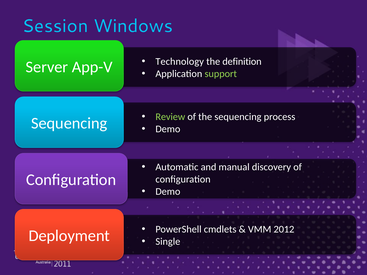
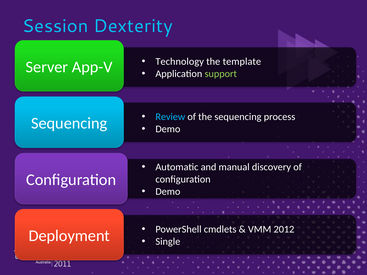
Windows: Windows -> Dexterity (133, 26)
definition: definition -> template (242, 62)
Review colour: light green -> light blue (170, 117)
